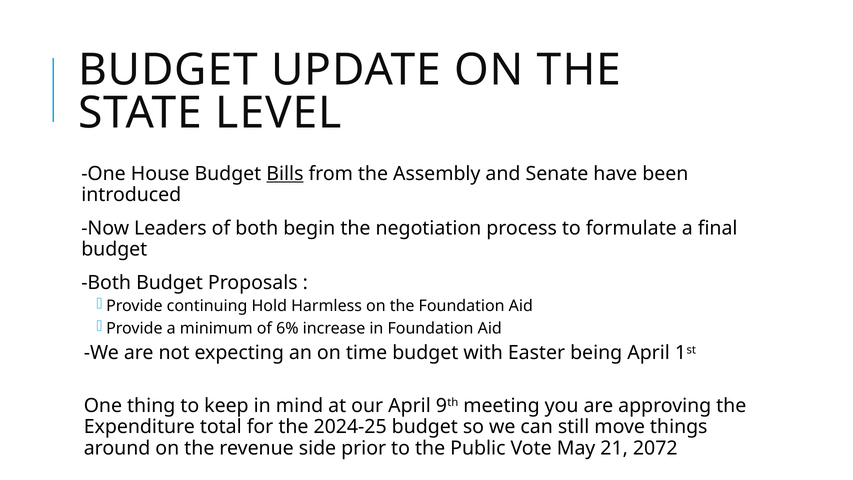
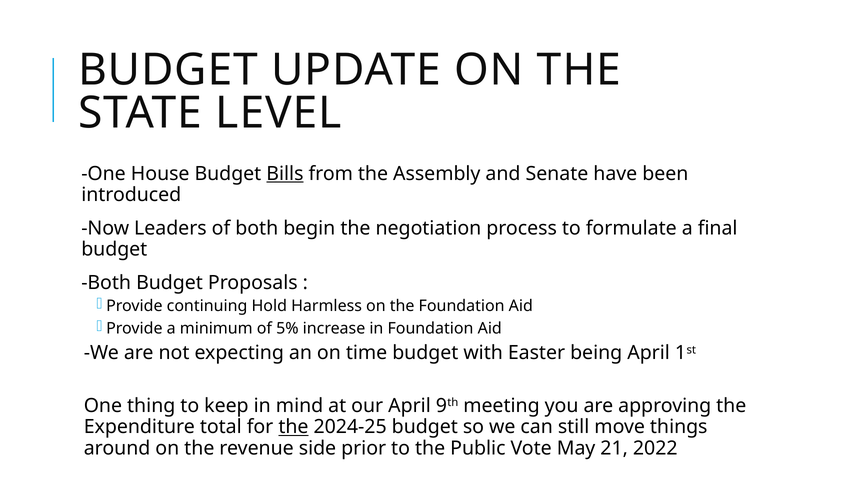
6%: 6% -> 5% (287, 328)
the underline: none -> present (293, 427)
2072: 2072 -> 2022 (655, 448)
